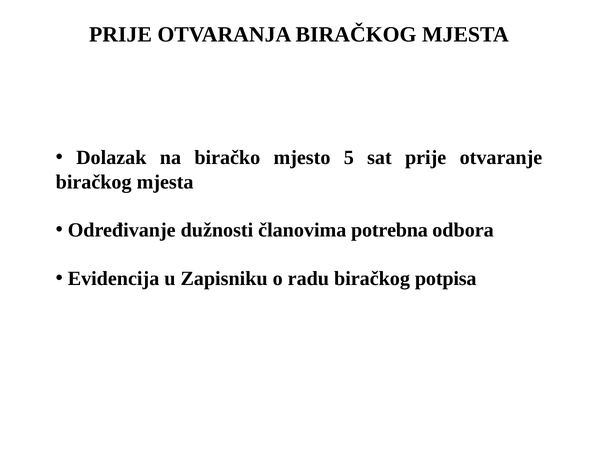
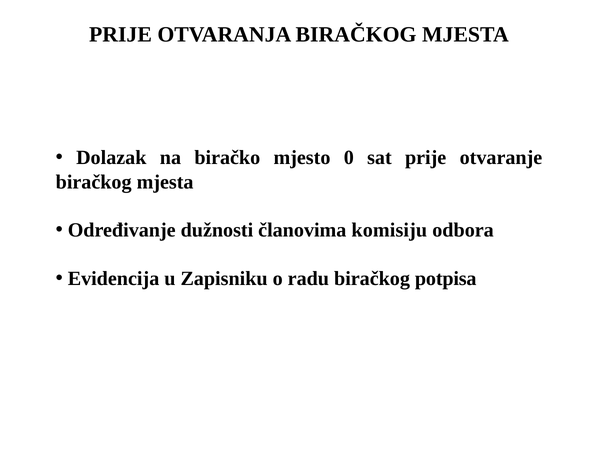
5: 5 -> 0 (349, 157)
potrebna: potrebna -> komisiju (389, 230)
